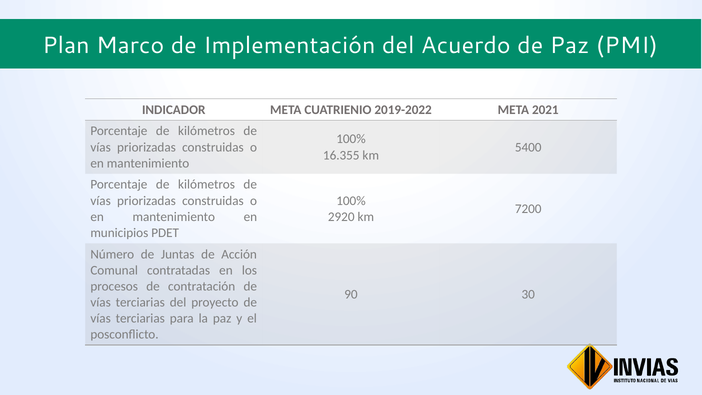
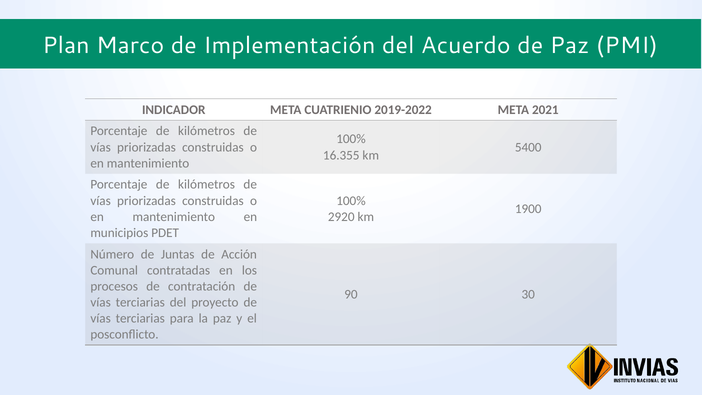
7200: 7200 -> 1900 (528, 209)
